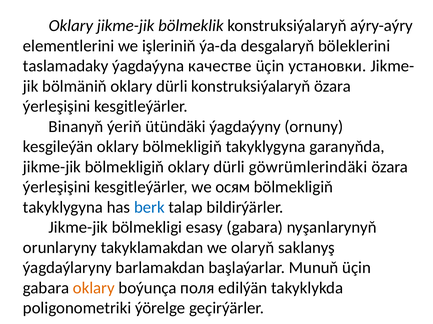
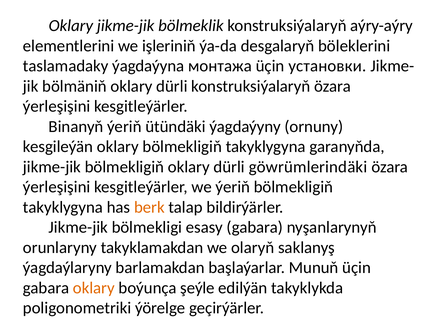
качестве: качестве -> монтажа (220, 66)
we осям: осям -> ýeriň (233, 187)
berk colour: blue -> orange (149, 208)
поля: поля -> şeýle (197, 289)
